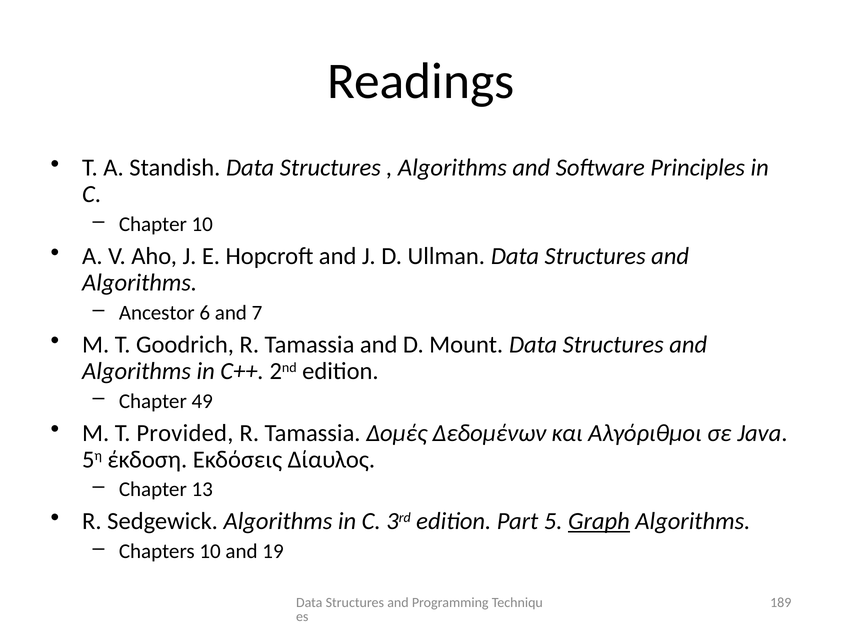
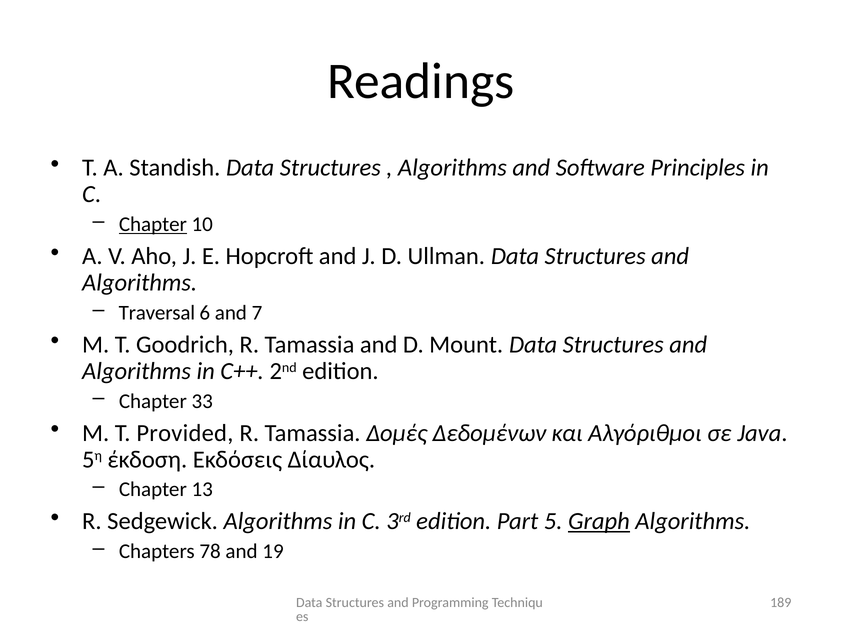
Chapter underline: none -> present (153, 225)
Ancestor: Ancestor -> Traversal (157, 313)
49: 49 -> 33 (202, 401)
Chapters 10: 10 -> 78 (210, 552)
